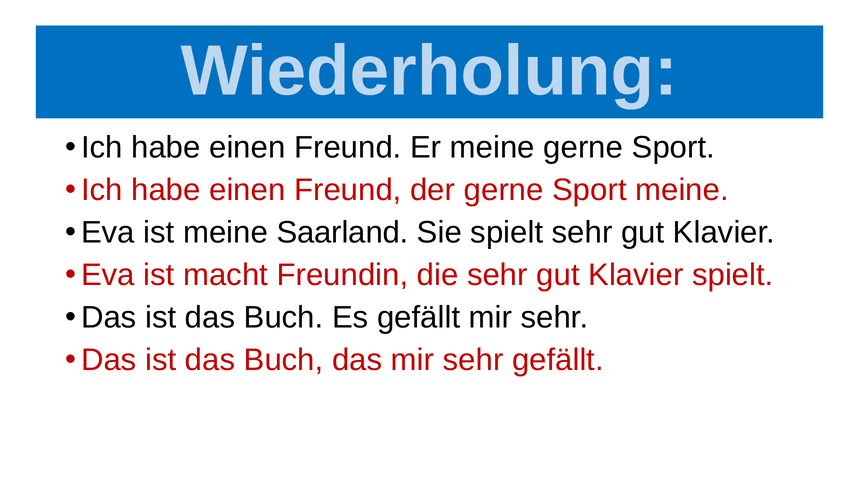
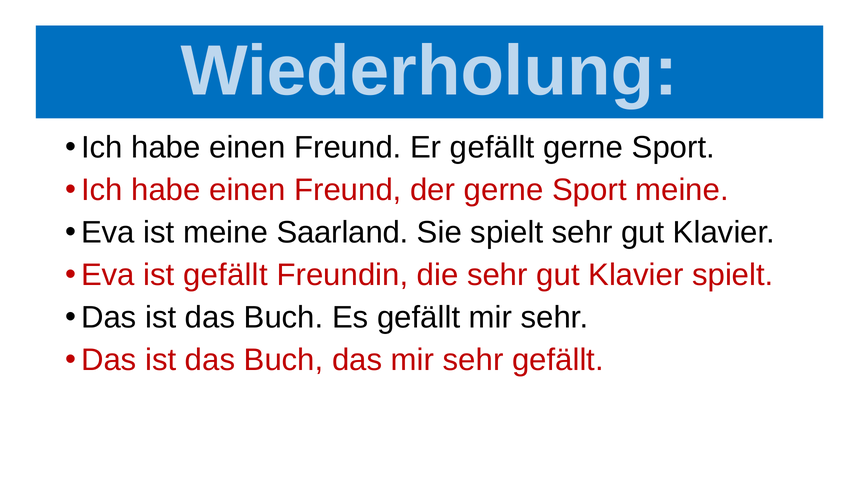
Er meine: meine -> gefällt (492, 148)
ist macht: macht -> gefällt (225, 275)
